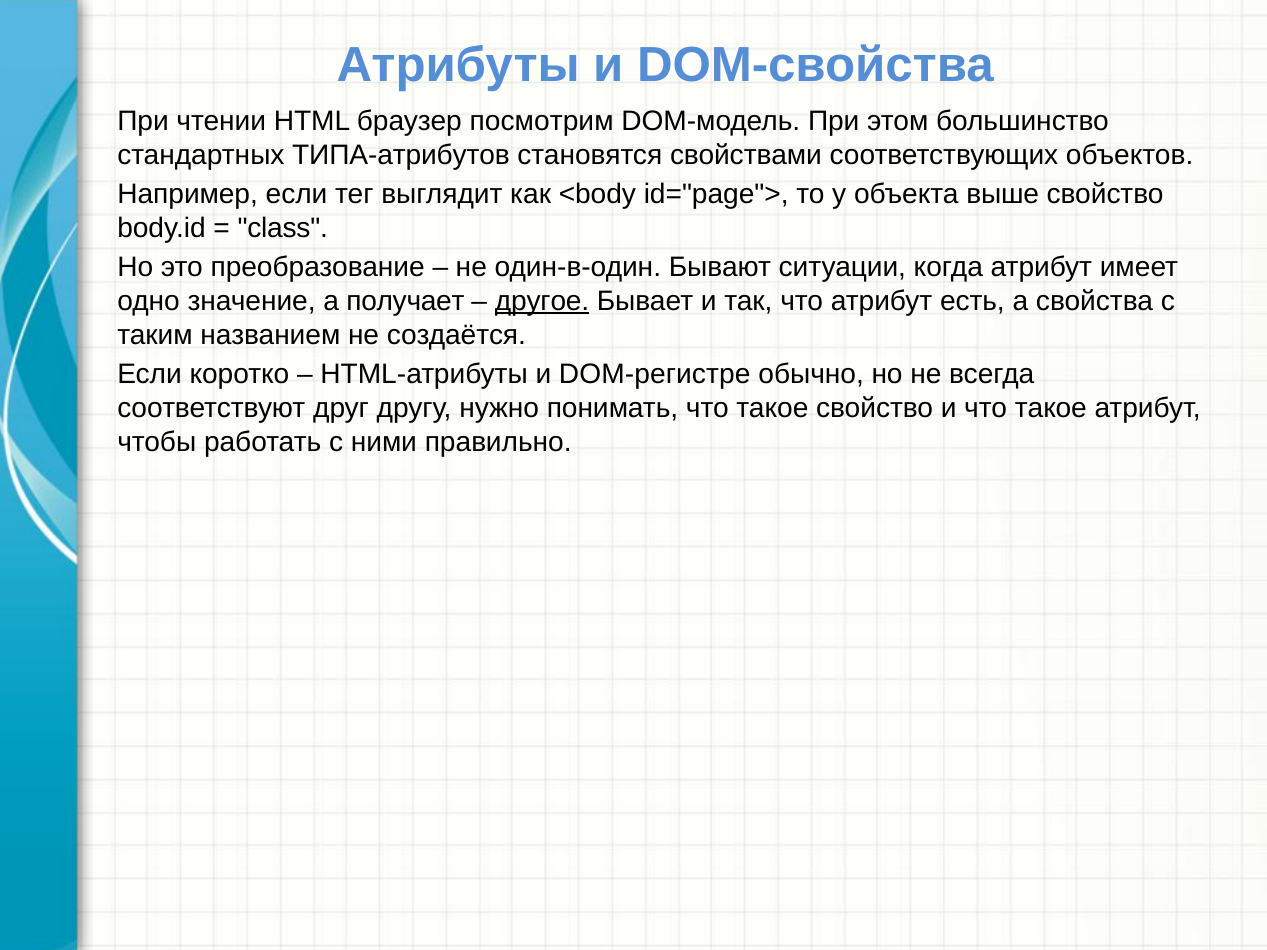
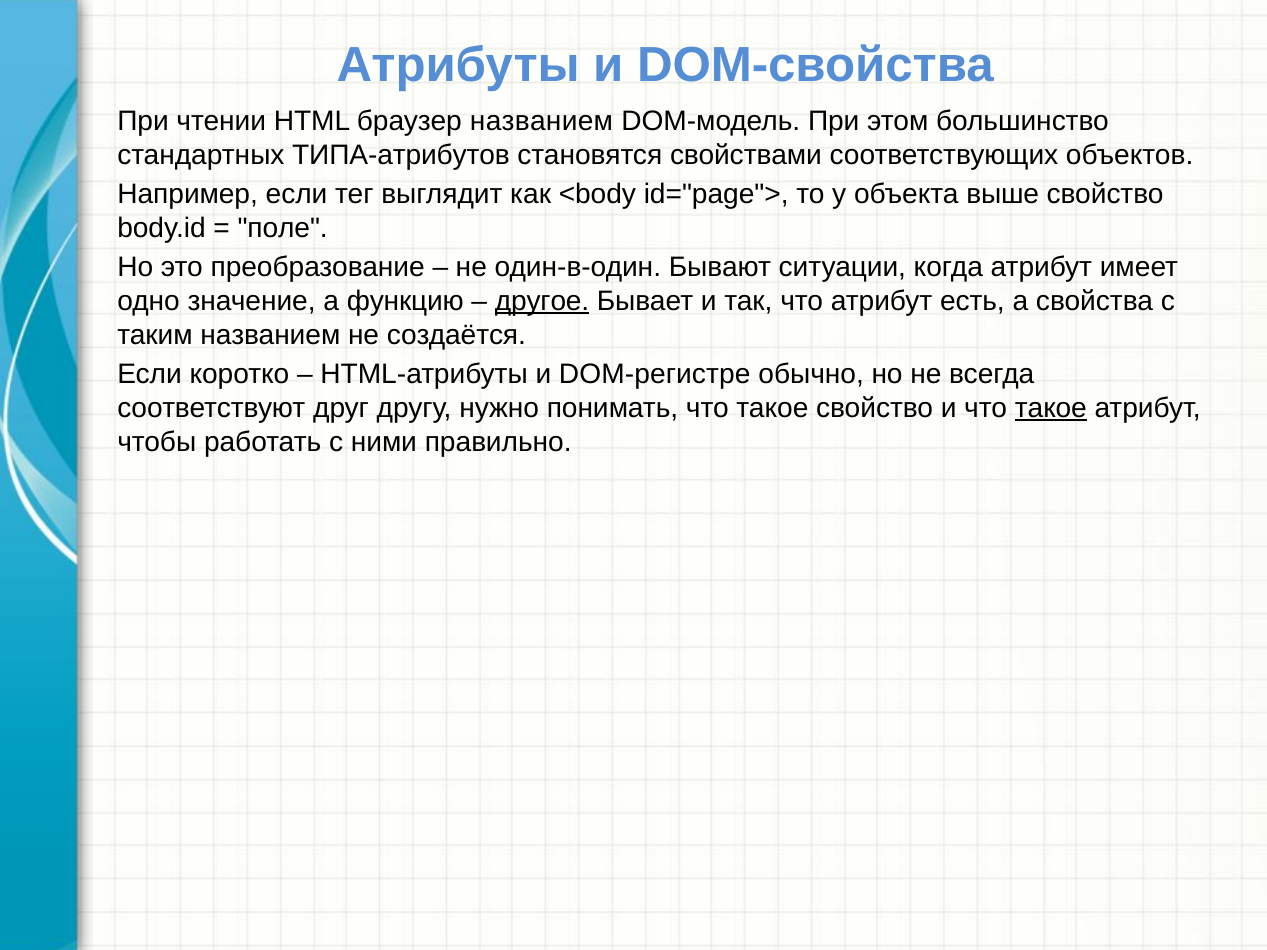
браузер посмотрим: посмотрим -> названием (541, 121)
class: class -> поле (283, 228)
получает: получает -> функцию (405, 301)
такое underline: none -> present (1051, 408)
